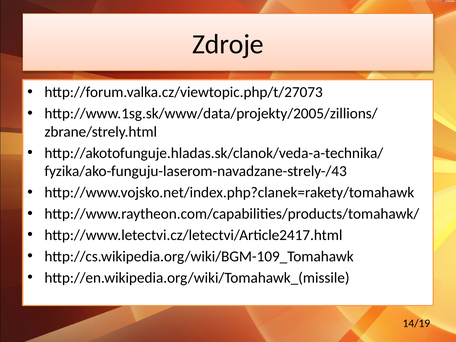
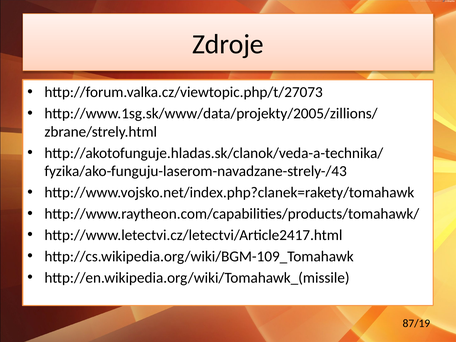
14/19: 14/19 -> 87/19 (416, 323)
